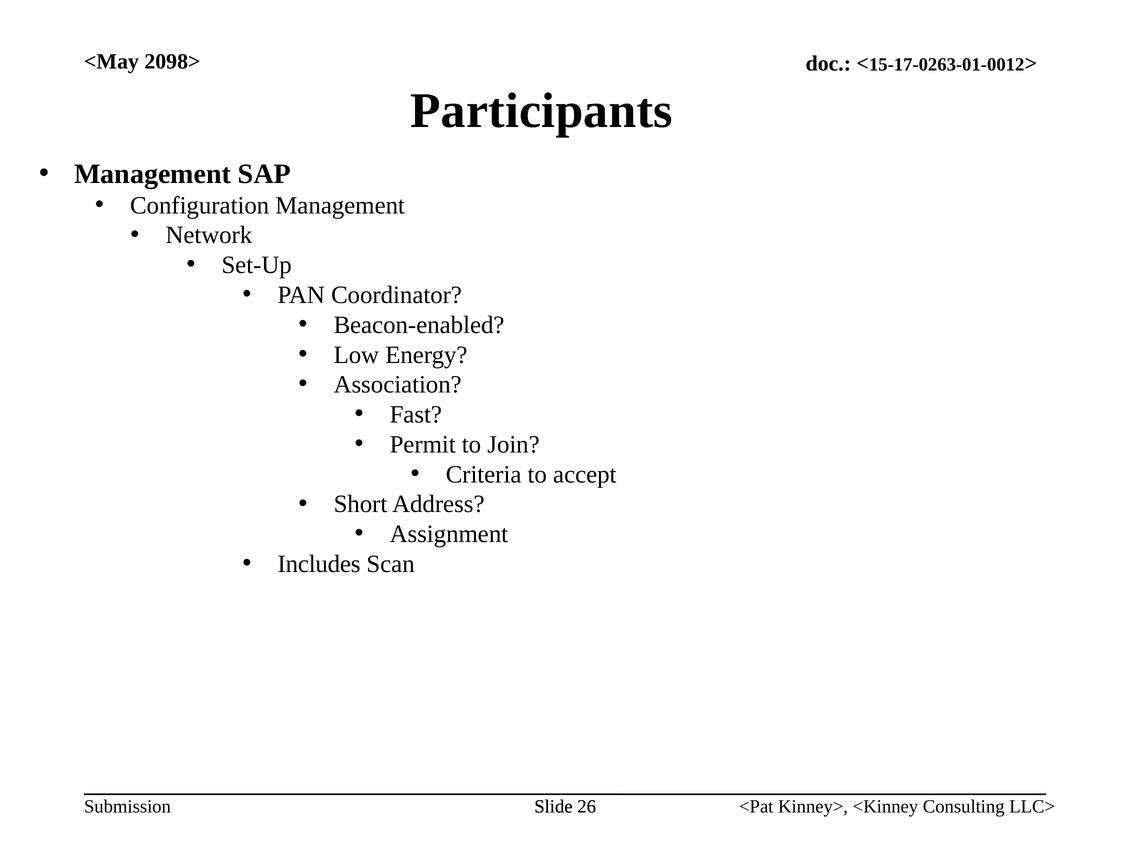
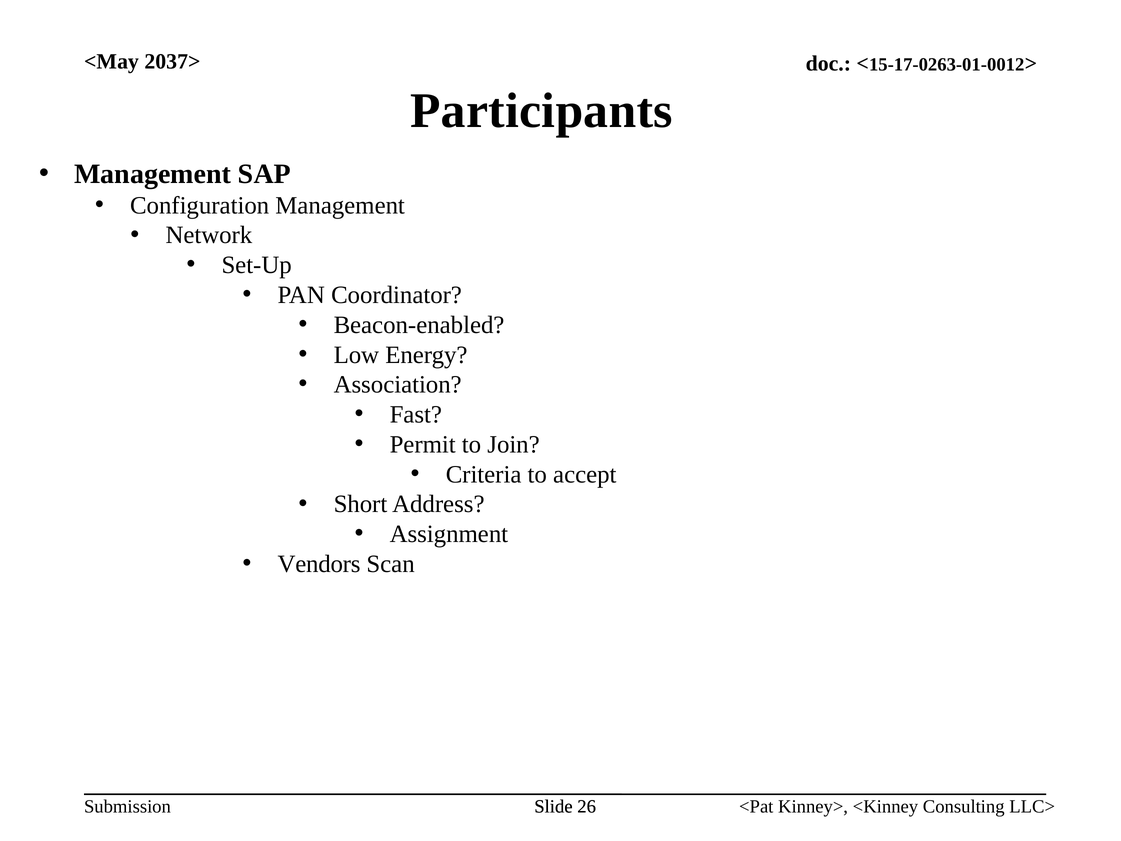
2098>: 2098> -> 2037> (172, 62)
Includes: Includes -> Vendors (319, 564)
